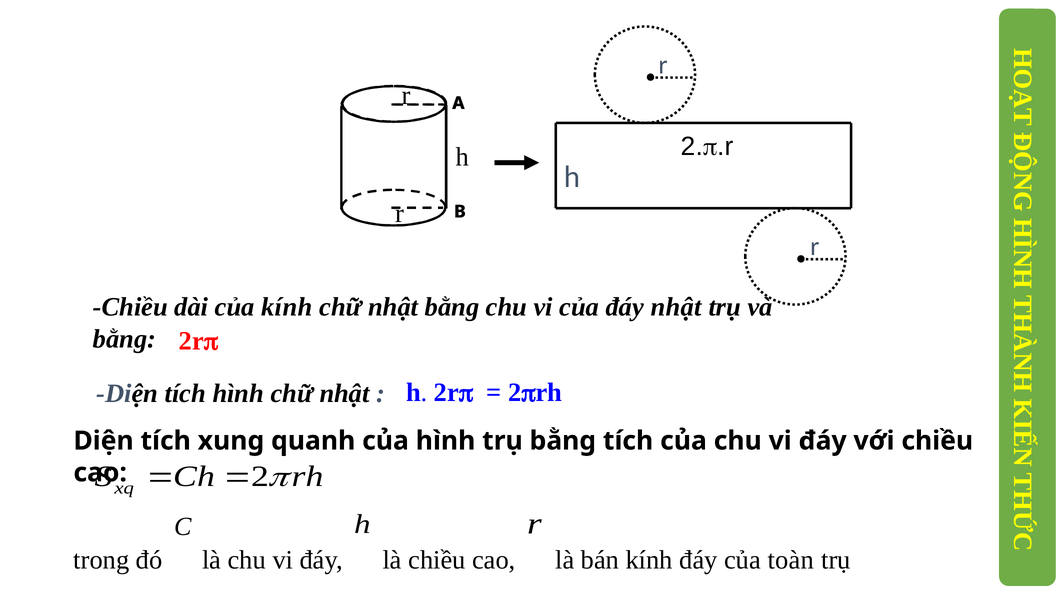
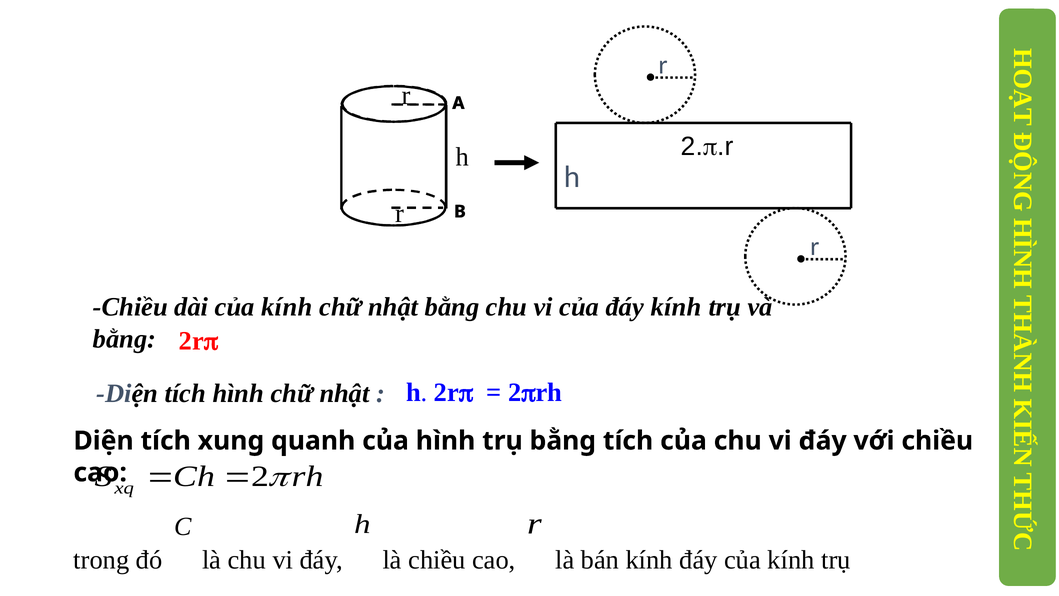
đáy nhật: nhật -> kính (676, 307)
đáy của toàn: toàn -> kính (791, 560)
